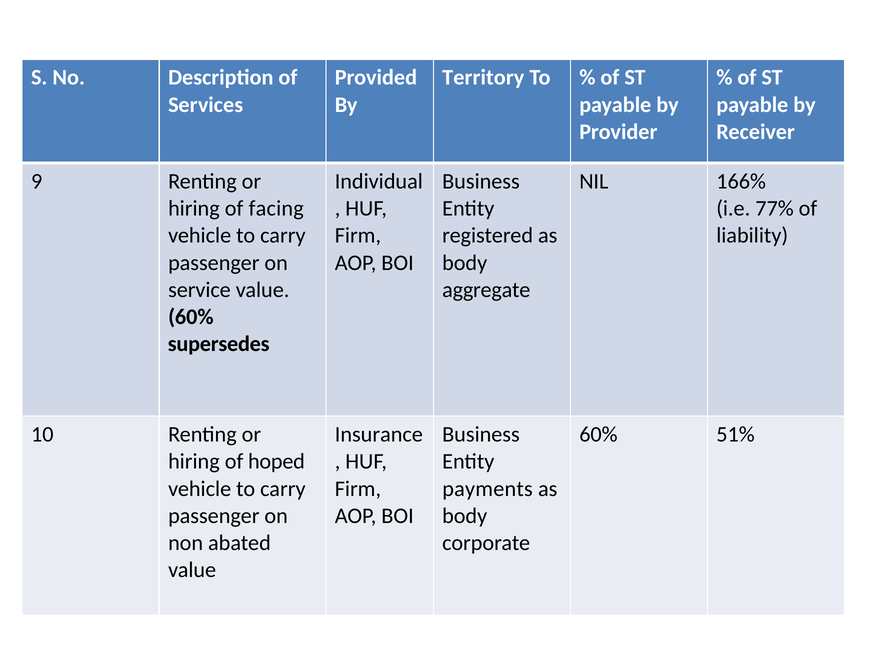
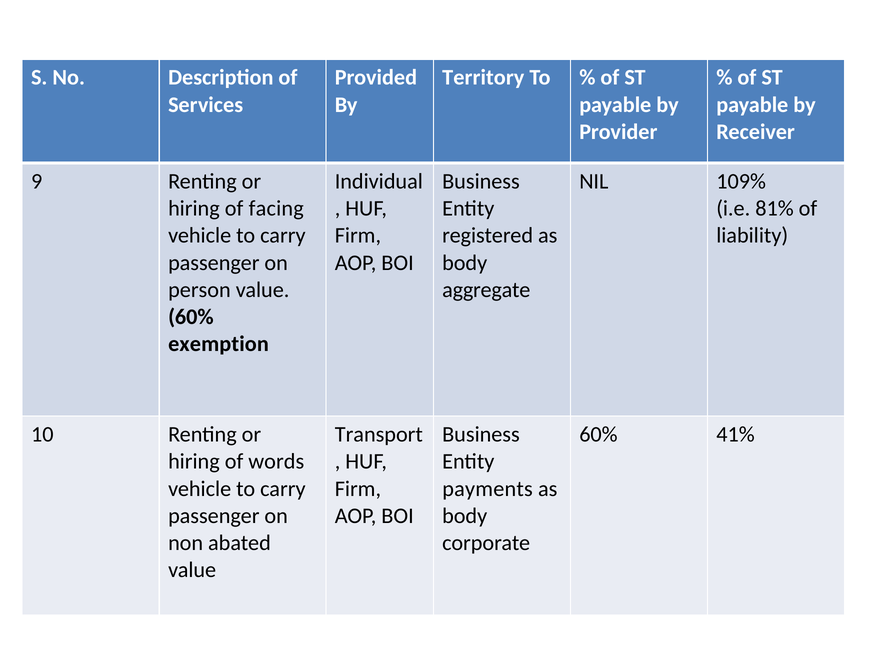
166%: 166% -> 109% (741, 181)
77%: 77% -> 81% (775, 208)
service: service -> person (199, 290)
supersedes: supersedes -> exemption (219, 344)
Insurance: Insurance -> Transport (379, 434)
51%: 51% -> 41% (735, 434)
hoped: hoped -> words (276, 461)
